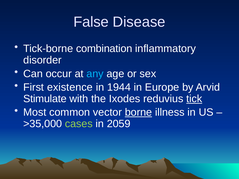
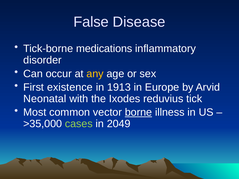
combination: combination -> medications (104, 49)
any colour: light blue -> yellow (95, 74)
1944: 1944 -> 1913 (119, 87)
Stimulate: Stimulate -> Neonatal (45, 99)
tick underline: present -> none (194, 99)
2059: 2059 -> 2049 (119, 124)
